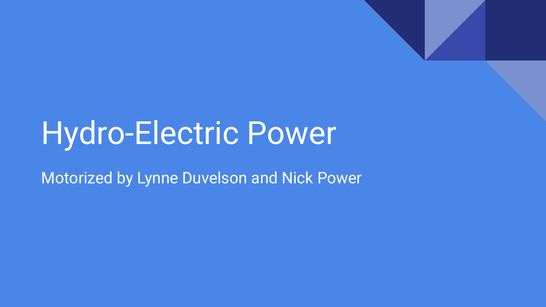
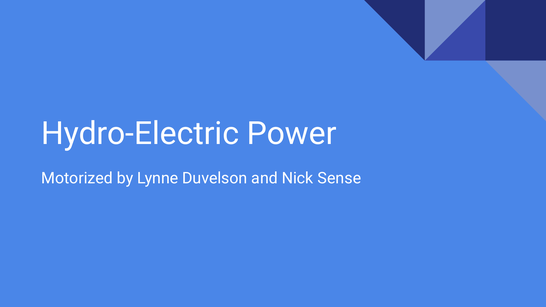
Nick Power: Power -> Sense (339, 178)
